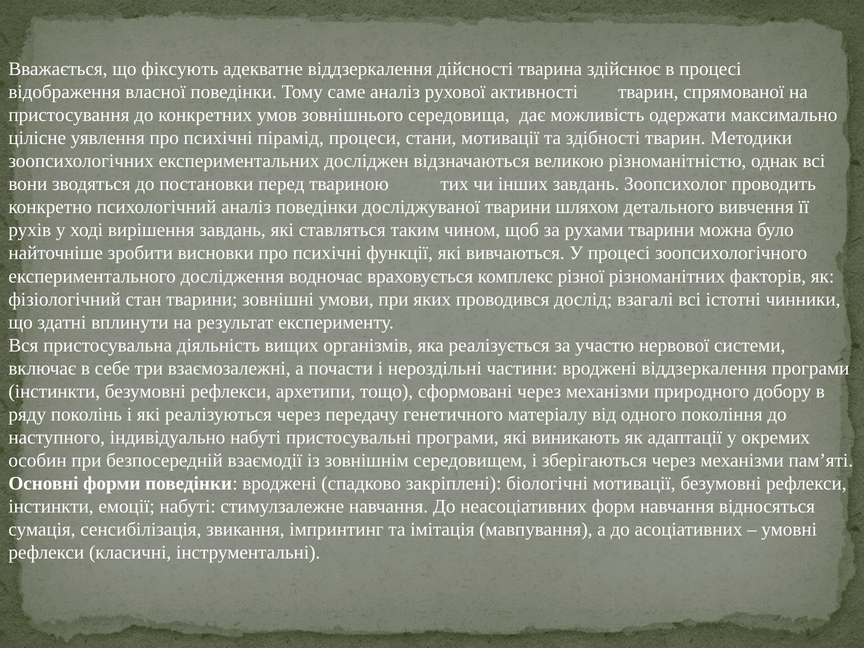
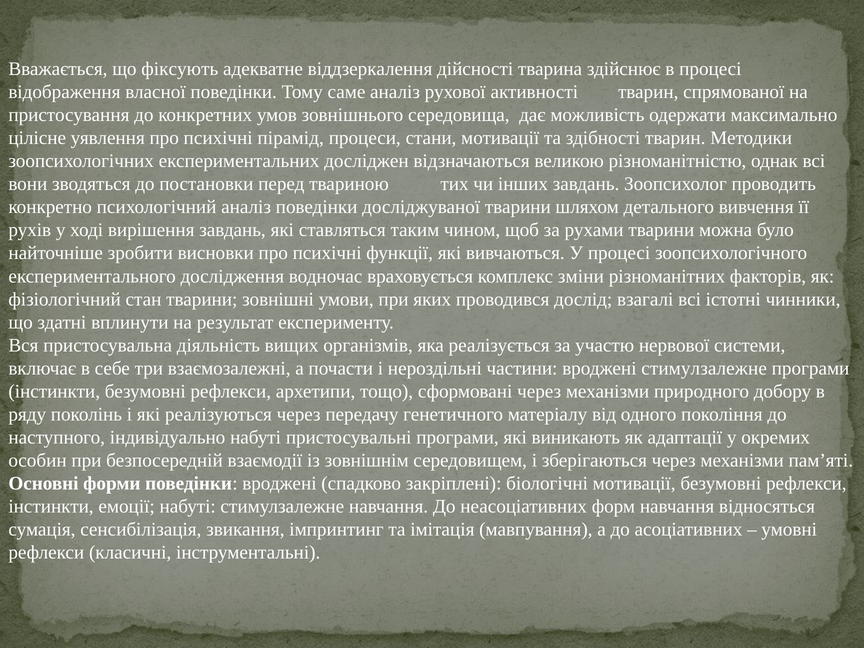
різної: різної -> зміни (581, 276)
вроджені віддзеркалення: віддзеркалення -> стимулзалежне (704, 368)
